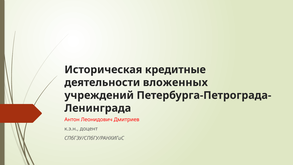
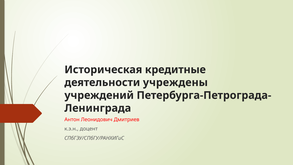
вложенных: вложенных -> учреждены (175, 82)
